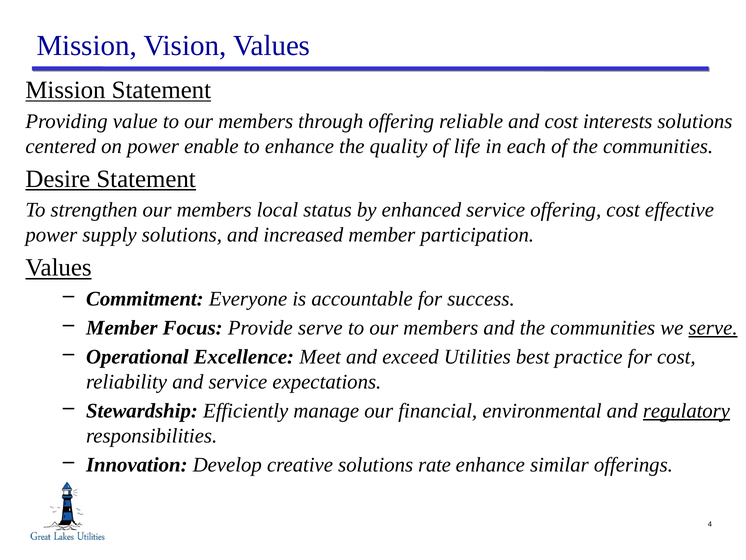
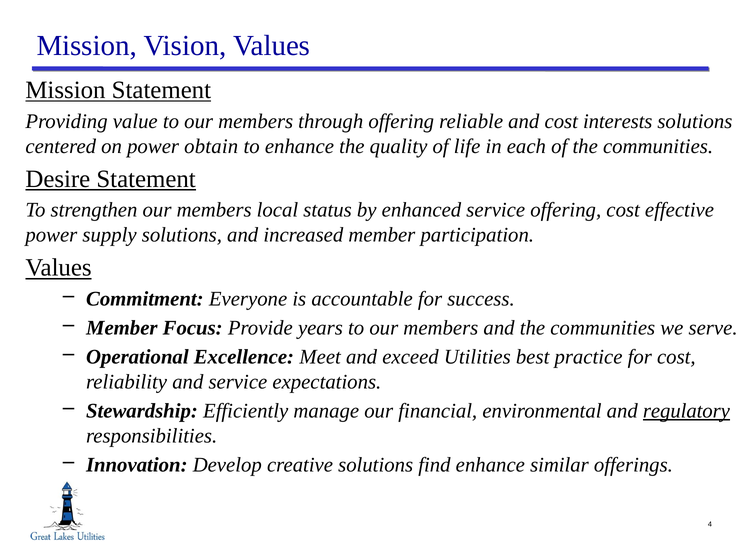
enable: enable -> obtain (211, 146)
Provide serve: serve -> years (320, 328)
serve underline: present -> none (713, 328)
rate: rate -> find (434, 464)
